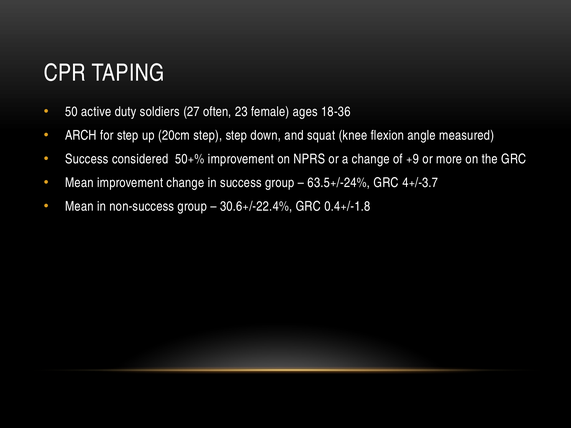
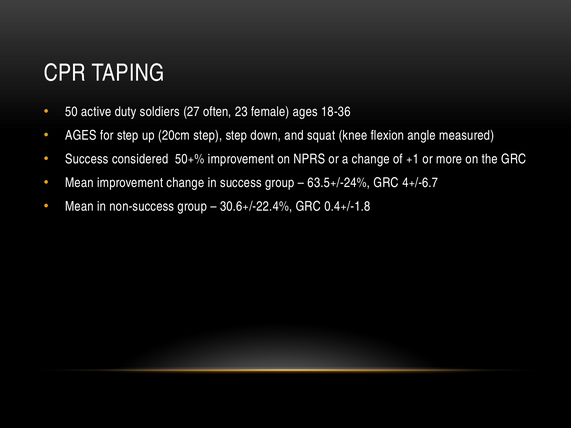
ARCH: ARCH -> AGES (81, 135)
+9: +9 -> +1 (413, 159)
4+/-3.7: 4+/-3.7 -> 4+/-6.7 (420, 183)
